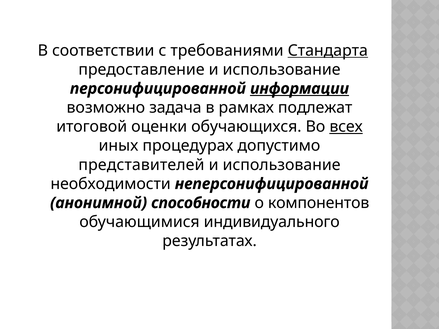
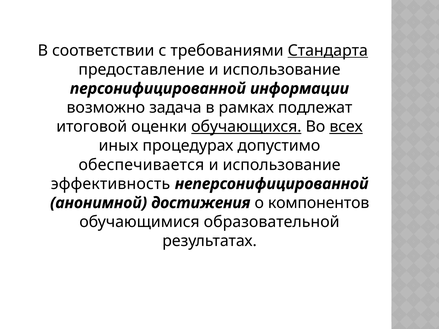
информации underline: present -> none (300, 89)
обучающихся underline: none -> present (246, 127)
представителей: представителей -> обеспечивается (141, 165)
необходимости: необходимости -> эффективность (110, 184)
способности: способности -> достижения (201, 203)
индивидуального: индивидуального -> образовательной (272, 222)
